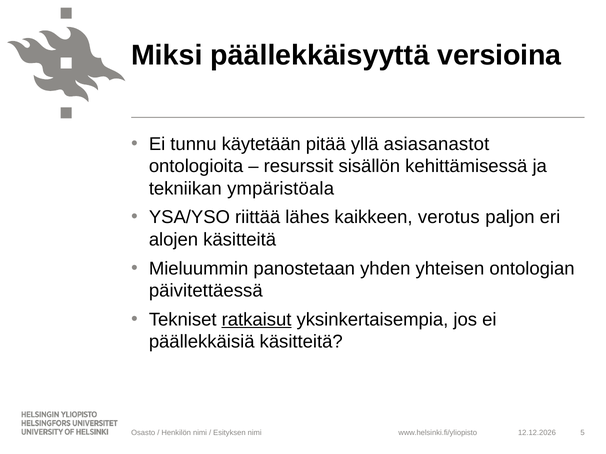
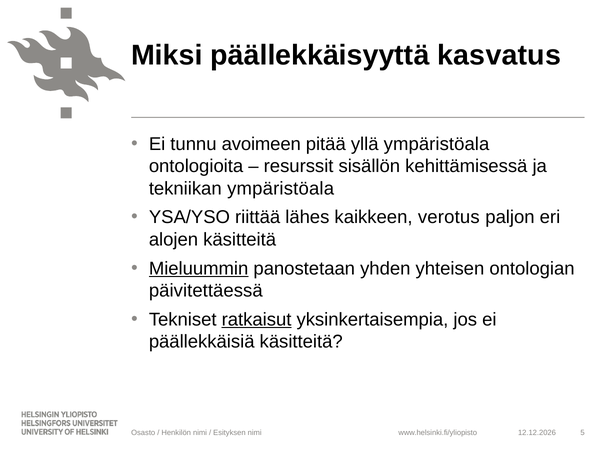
versioina: versioina -> kasvatus (499, 56)
käytetään: käytetään -> avoimeen (261, 144)
yllä asiasanastot: asiasanastot -> ympäristöala (437, 144)
Mieluummin underline: none -> present (199, 269)
